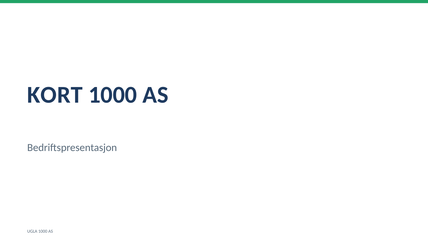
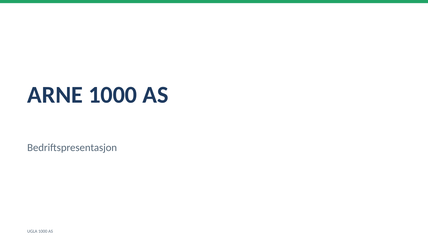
KORT: KORT -> ARNE (55, 95)
